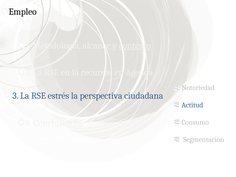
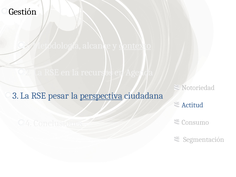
Empleo: Empleo -> Gestión (23, 12)
estrés: estrés -> pesar (58, 96)
perspectiva underline: none -> present (101, 96)
